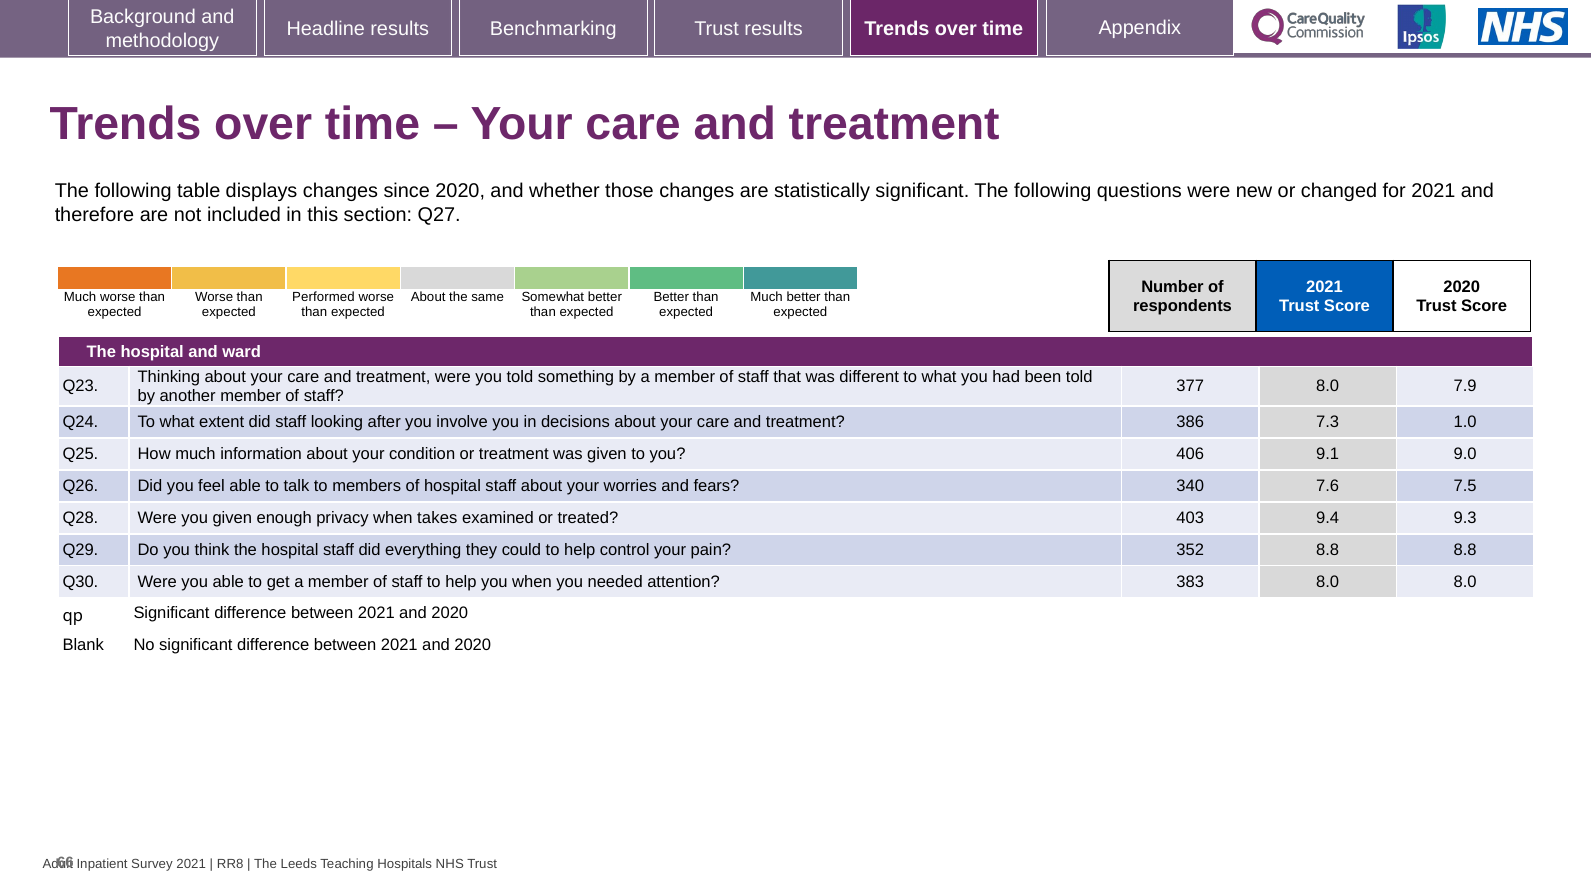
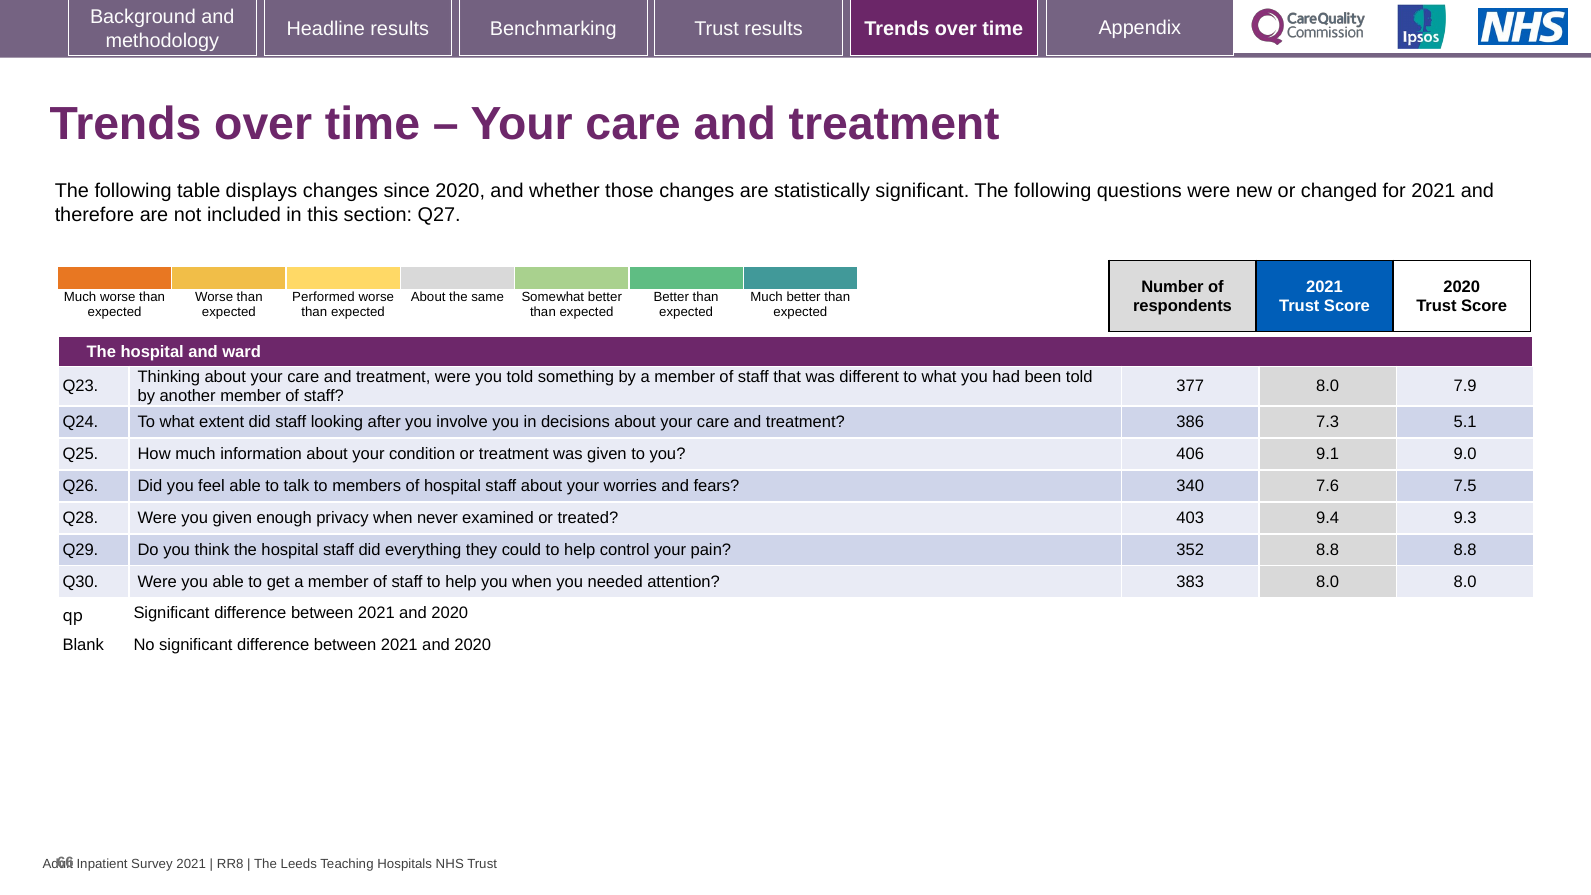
1.0: 1.0 -> 5.1 (1465, 422)
takes: takes -> never (437, 518)
